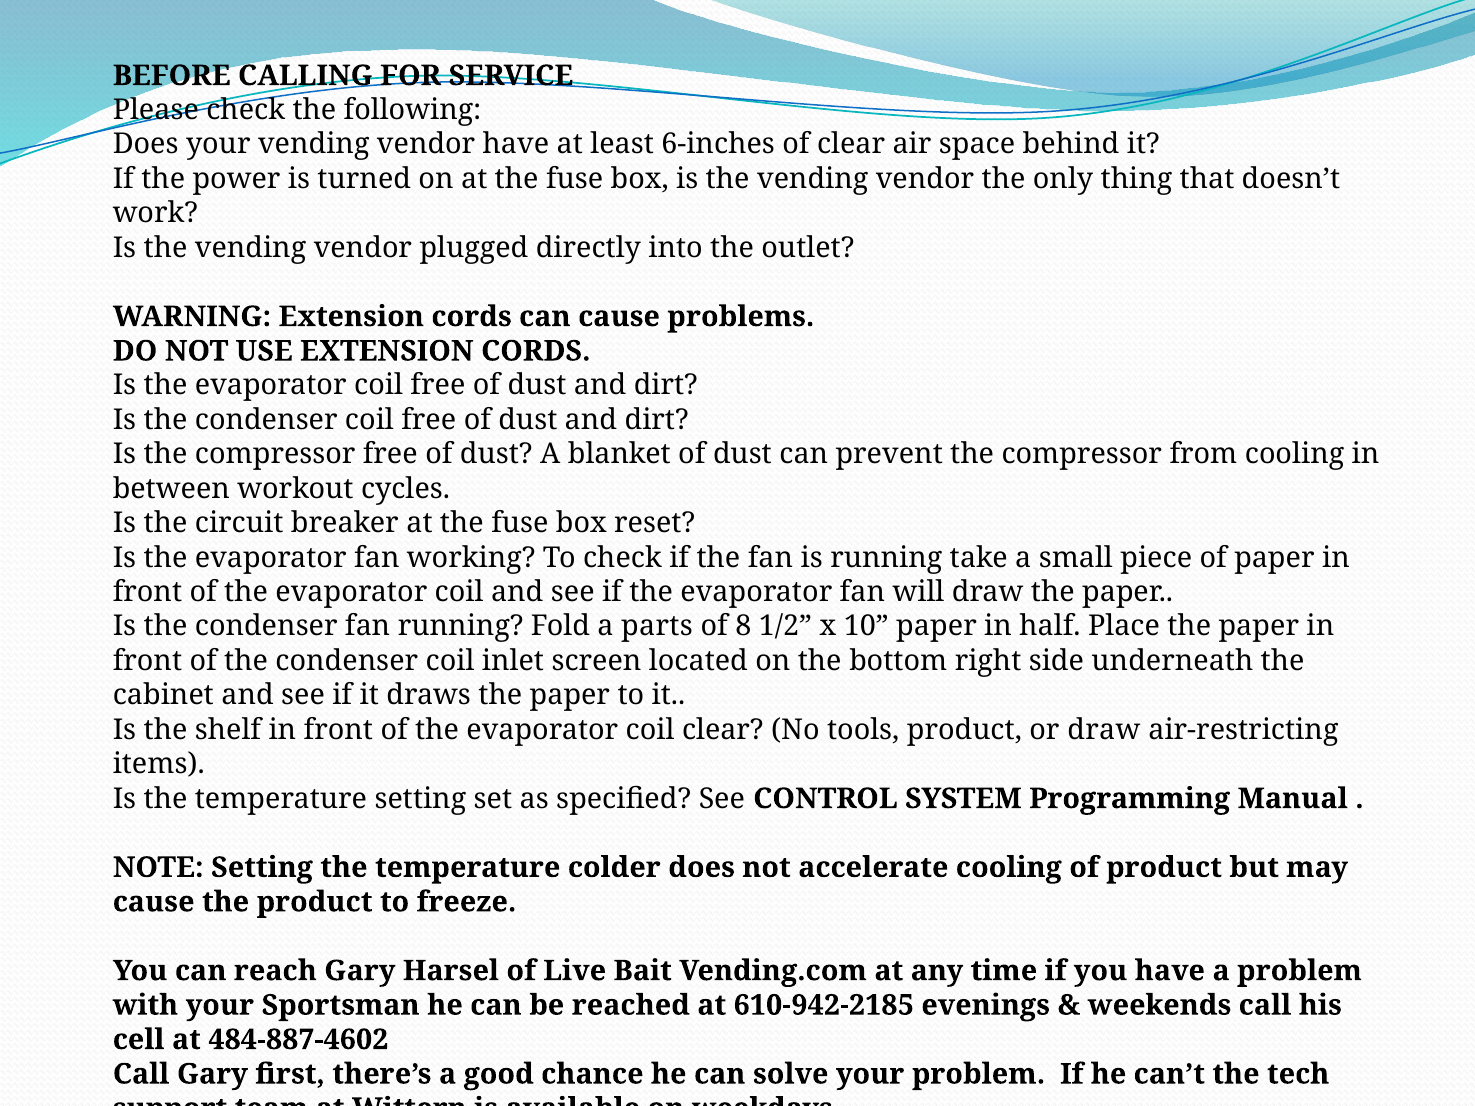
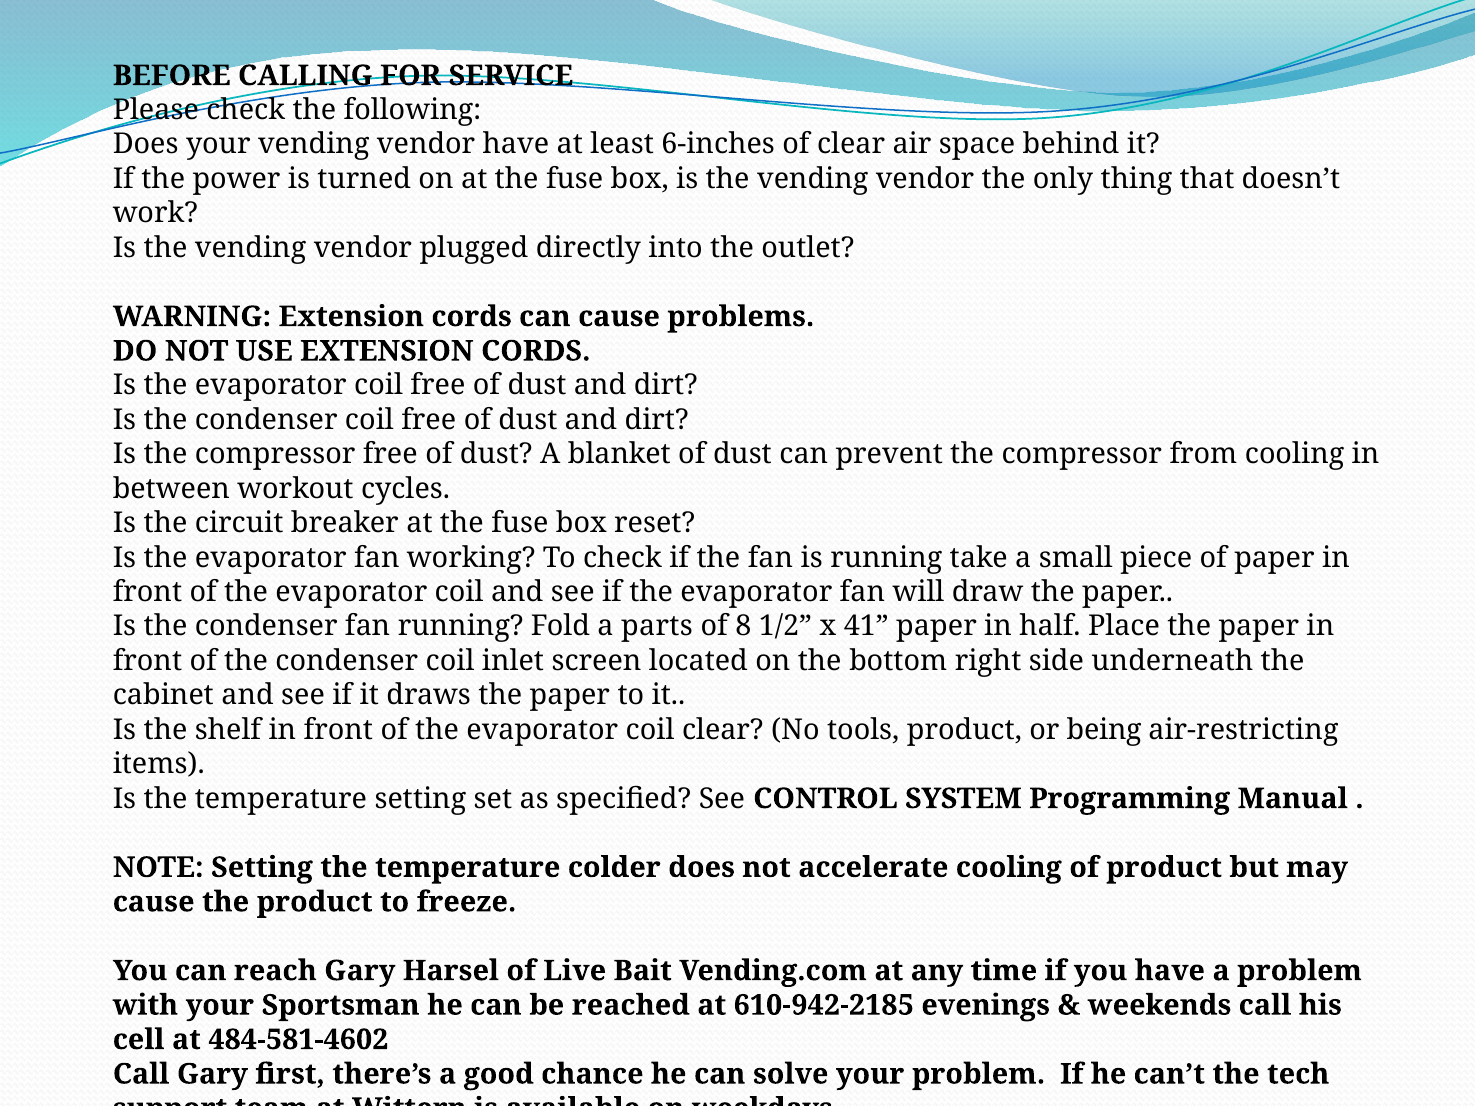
10: 10 -> 41 (866, 627)
or draw: draw -> being (1104, 730)
484-887-4602: 484-887-4602 -> 484-581-4602 (298, 1040)
